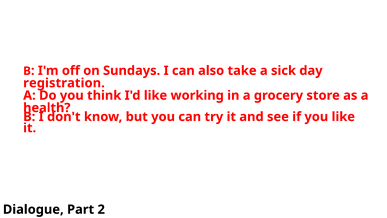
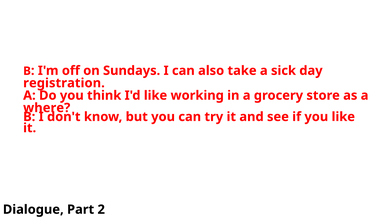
health: health -> where (47, 108)
